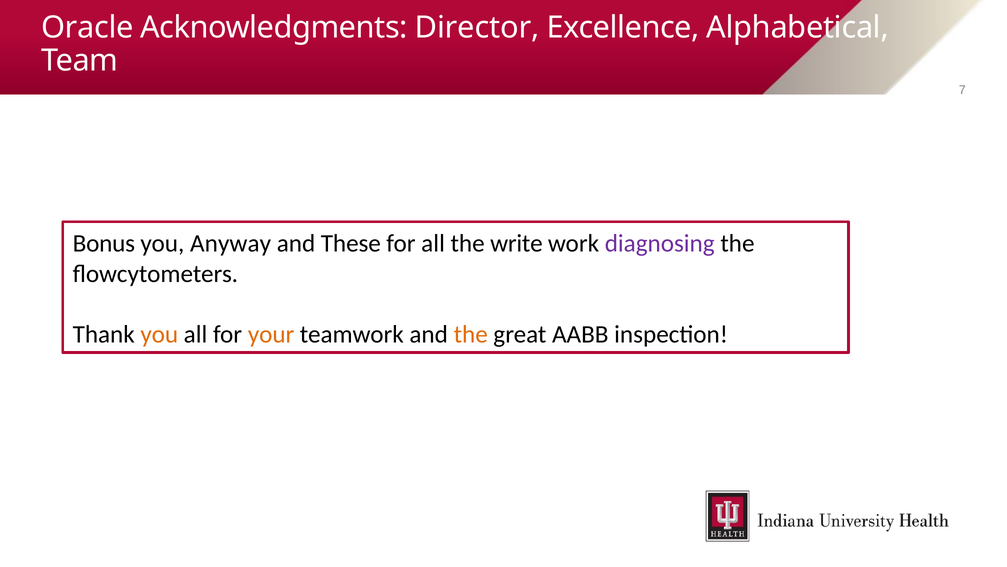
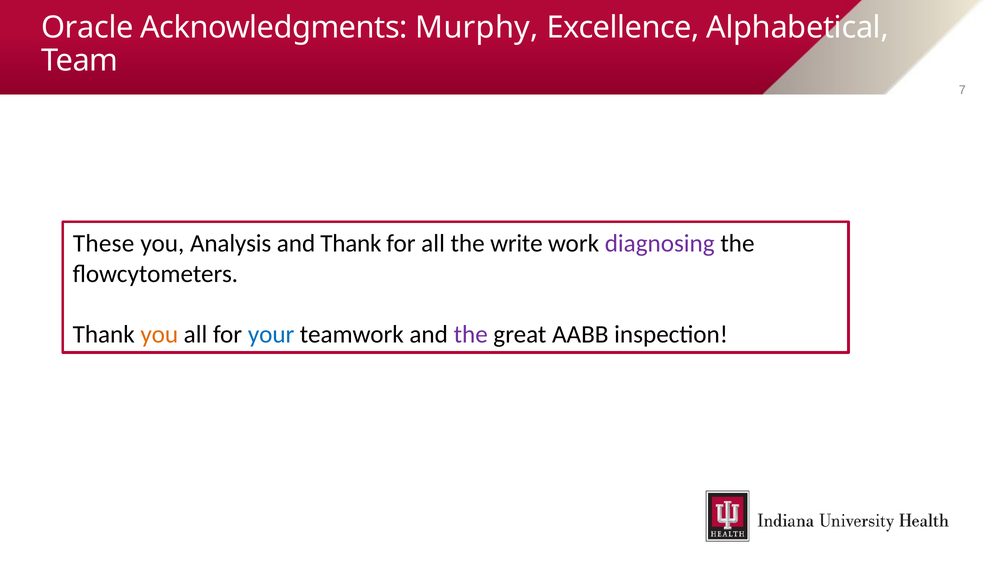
Director: Director -> Murphy (477, 27)
Bonus: Bonus -> These (104, 243)
Anyway: Anyway -> Analysis (231, 243)
and These: These -> Thank (351, 243)
your colour: orange -> blue (271, 334)
the colour: orange -> purple (471, 334)
